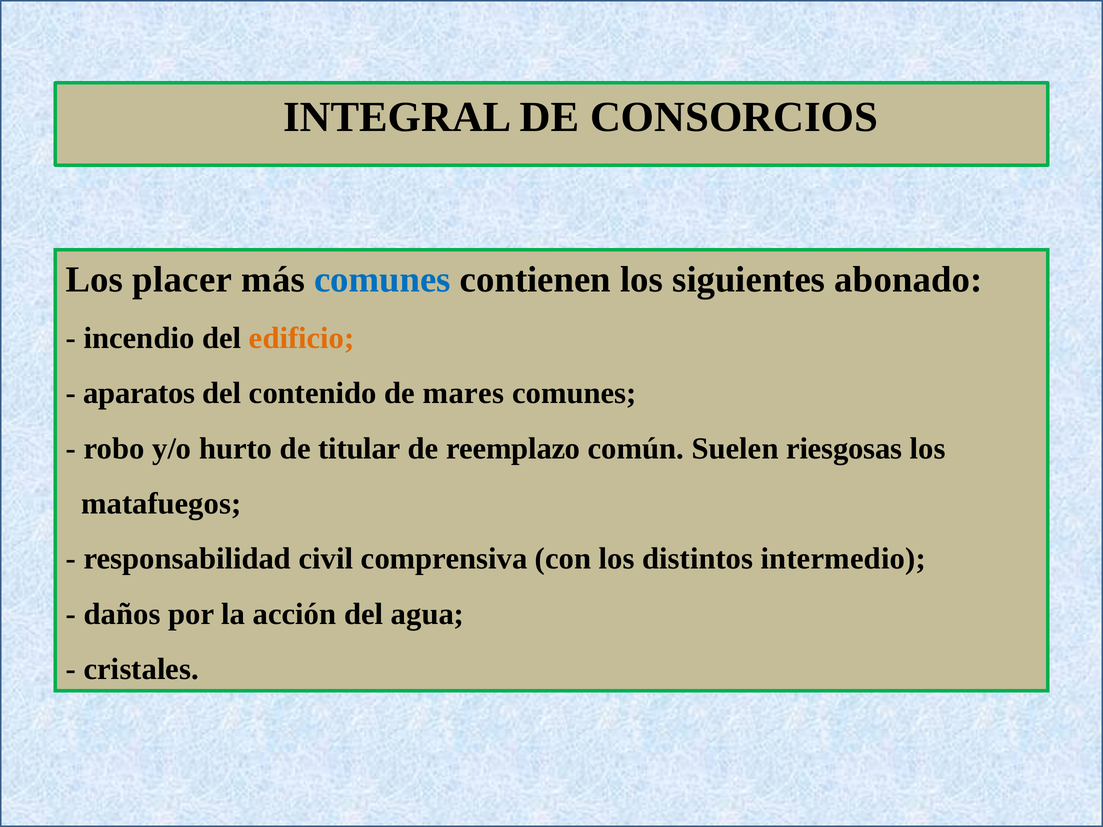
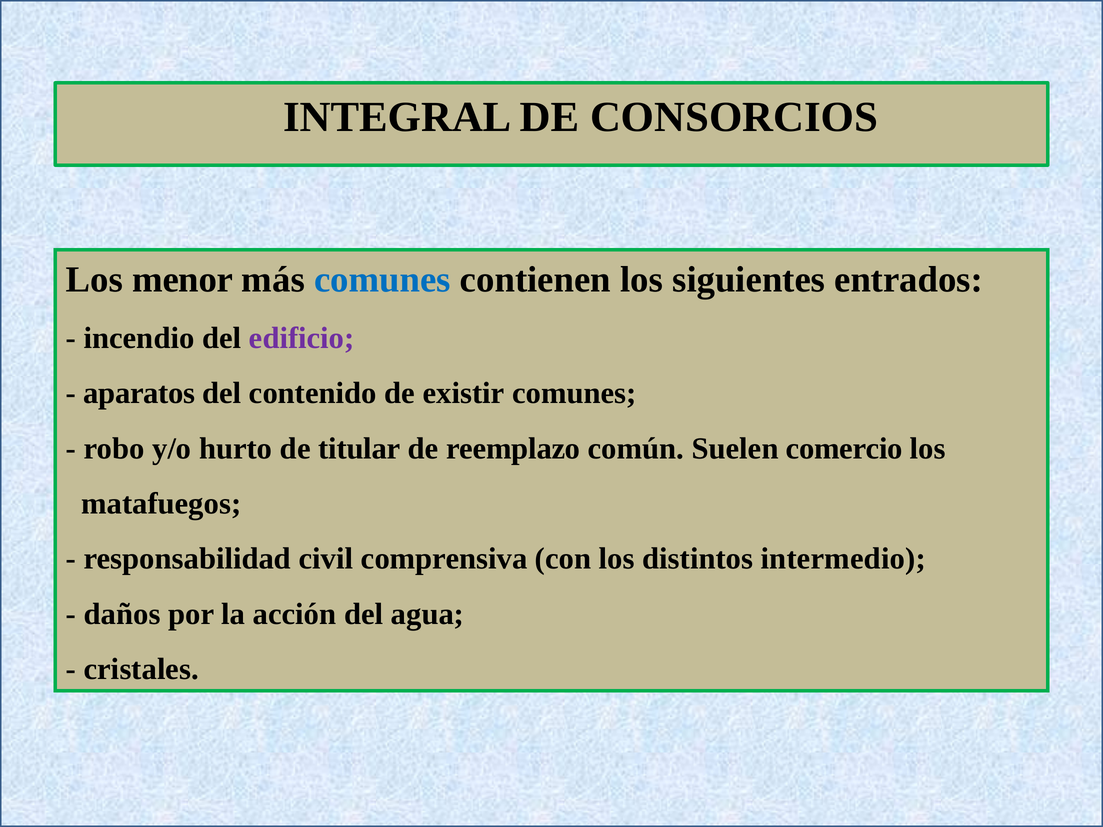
placer: placer -> menor (183, 280)
abonado: abonado -> entrados (909, 280)
edificio colour: orange -> purple (302, 338)
mares: mares -> existir (464, 393)
riesgosas: riesgosas -> comercio (844, 449)
